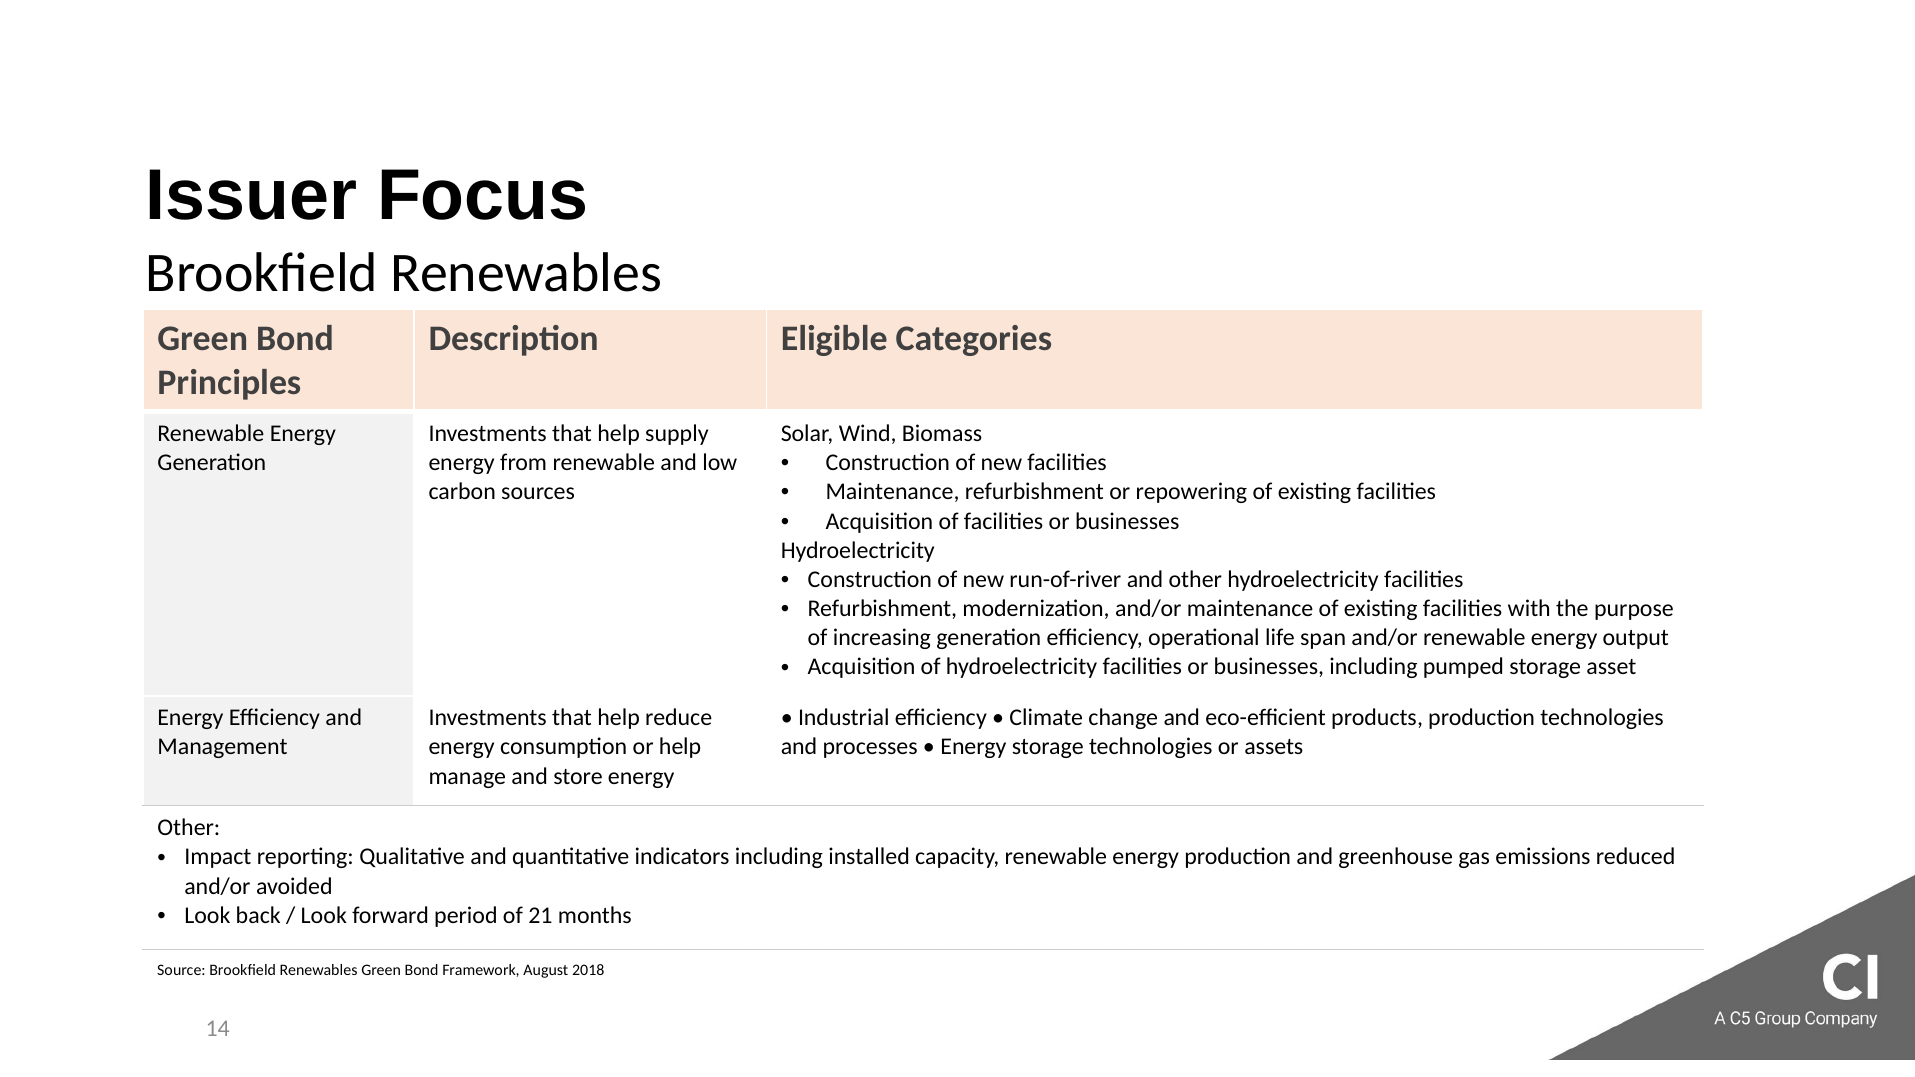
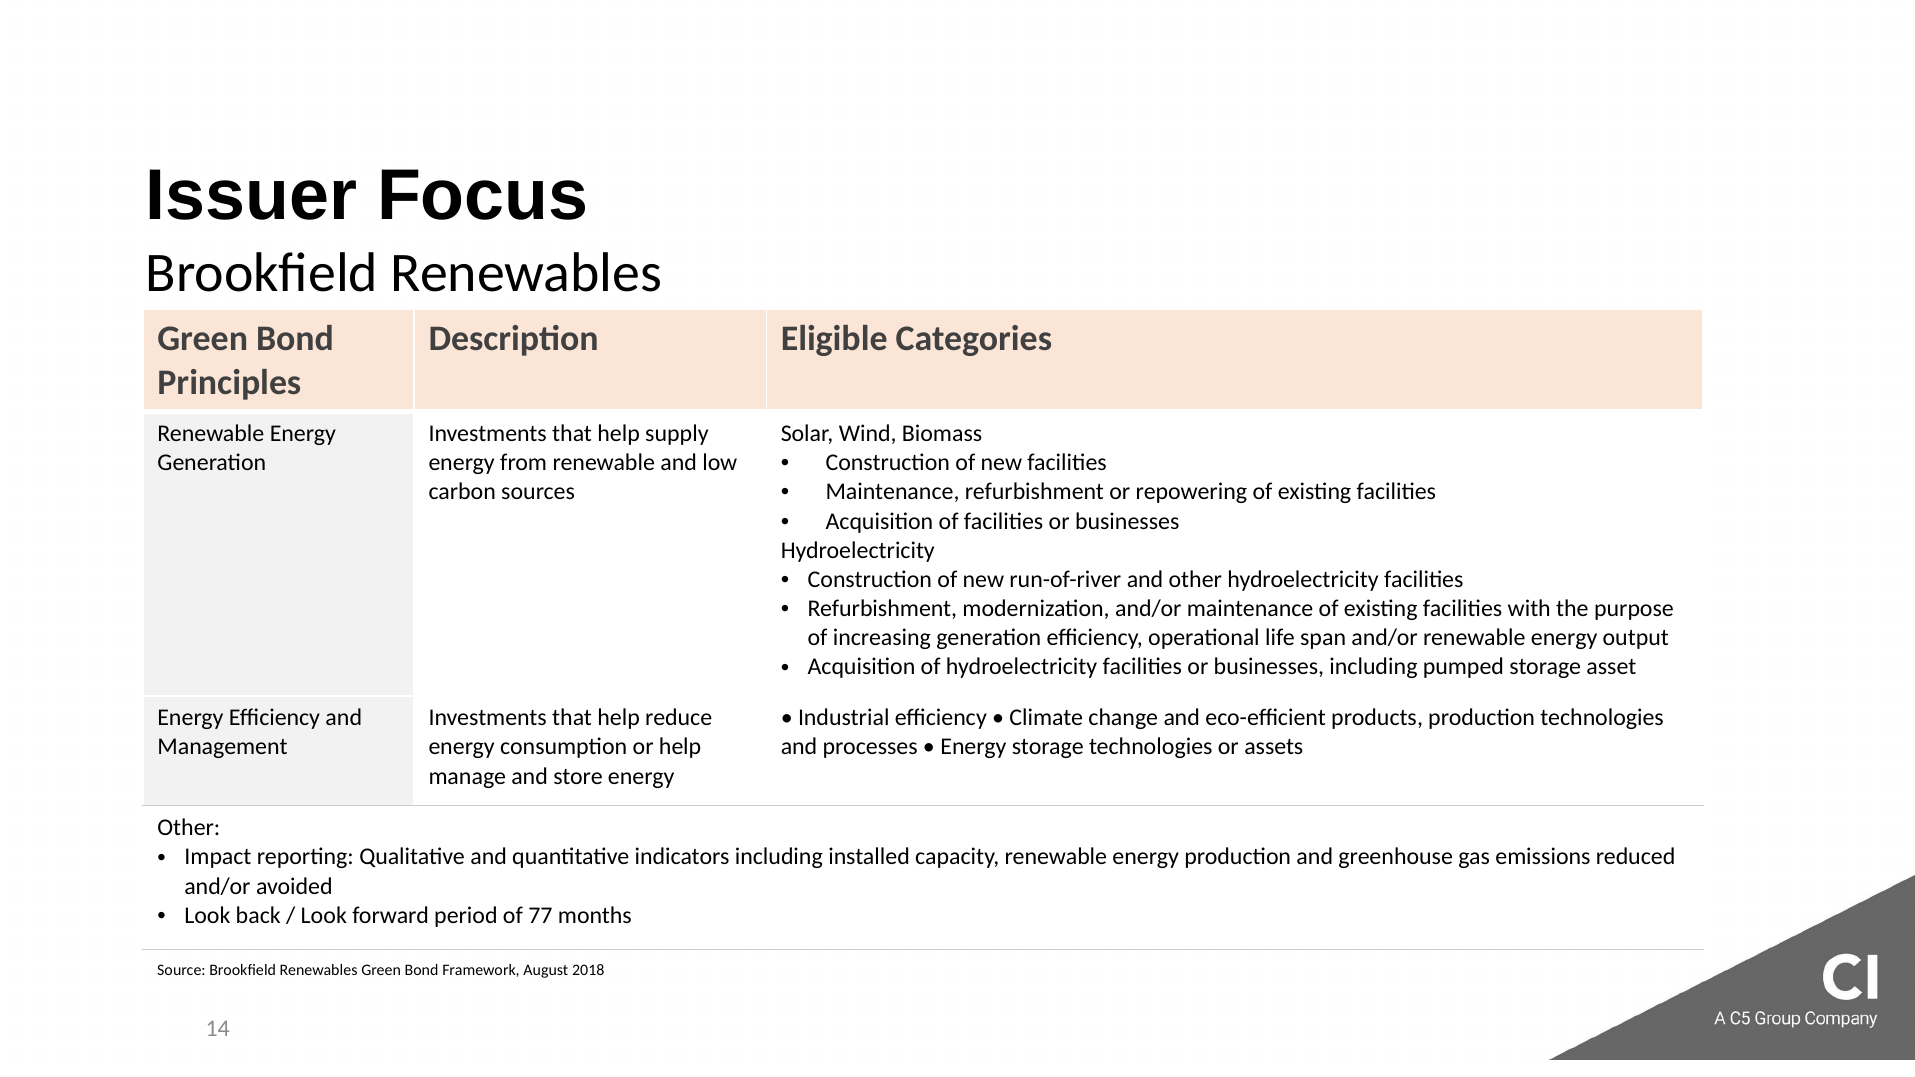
21: 21 -> 77 (540, 916)
